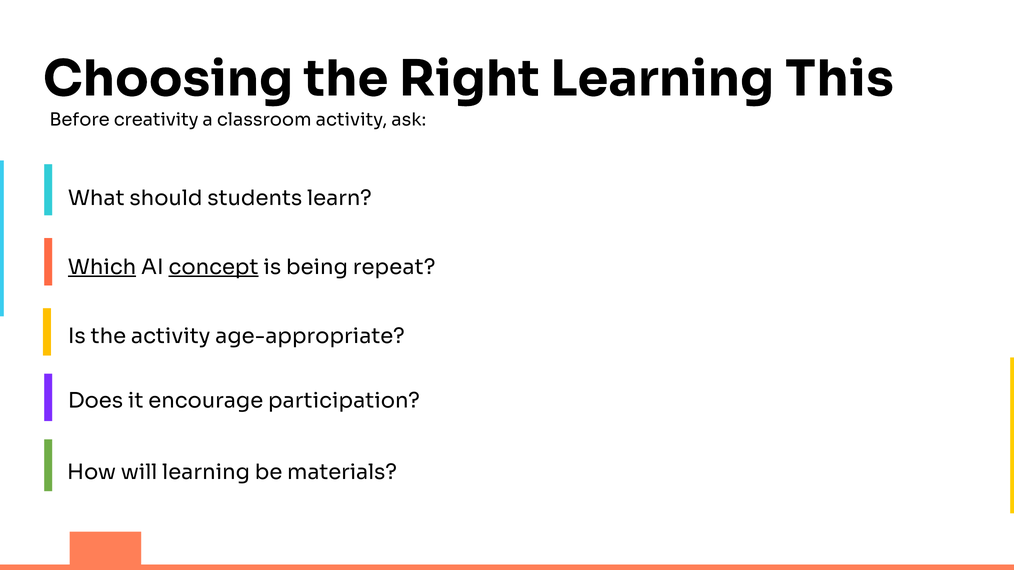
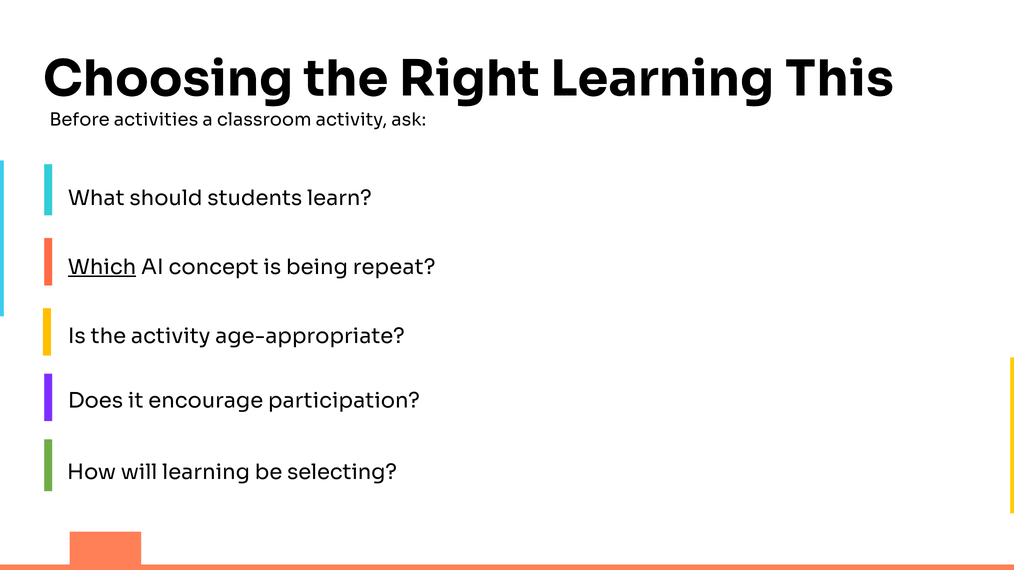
creativity: creativity -> activities (156, 120)
concept underline: present -> none (214, 267)
materials: materials -> selecting (342, 473)
